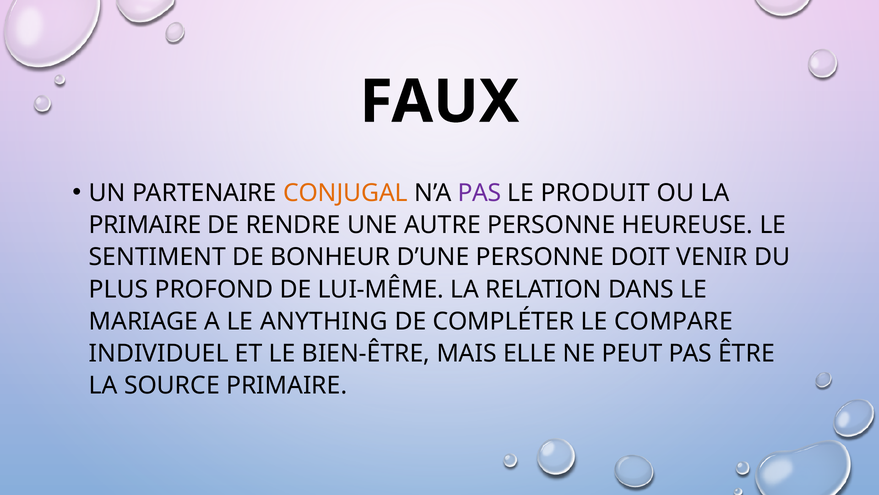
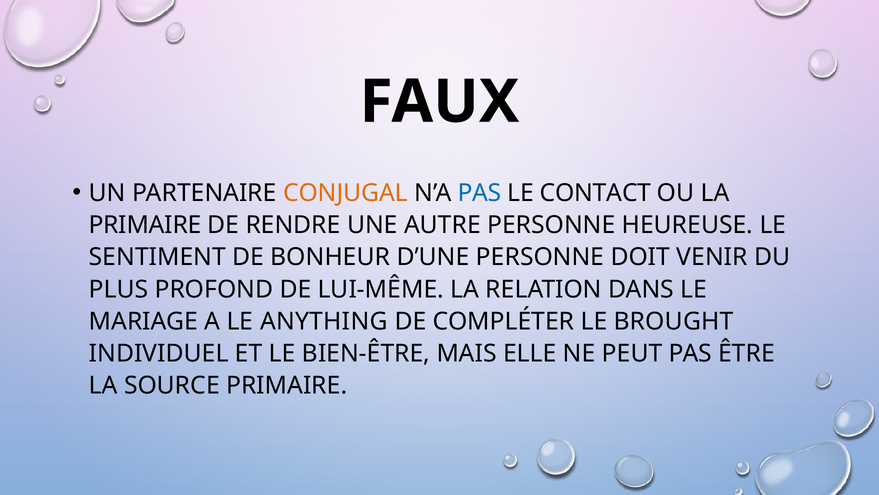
PAS colour: purple -> blue (480, 193)
PRODUIT: PRODUIT -> CONTACT (596, 193)
COMPARE: COMPARE -> BROUGHT (674, 321)
